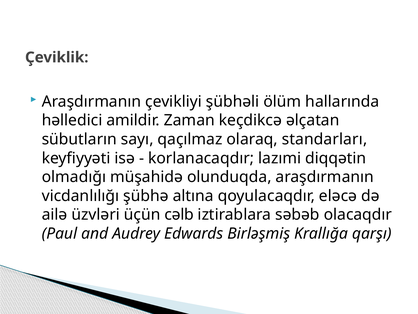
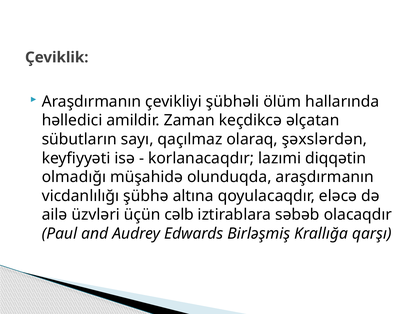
standarları: standarları -> şəxslərdən (324, 139)
